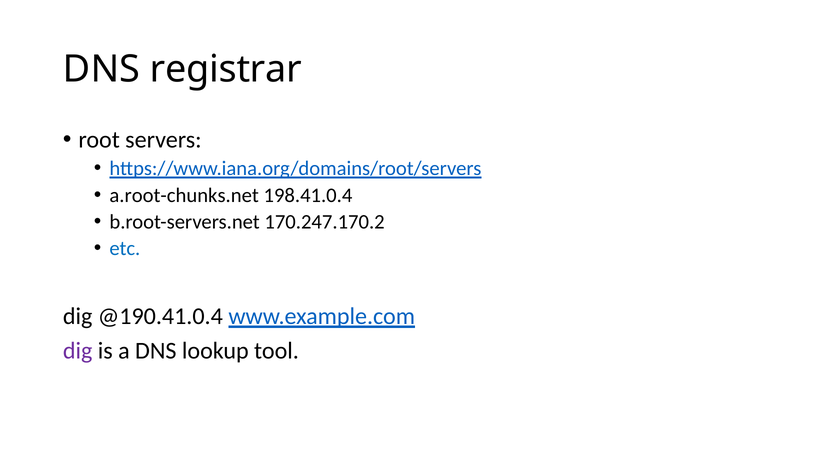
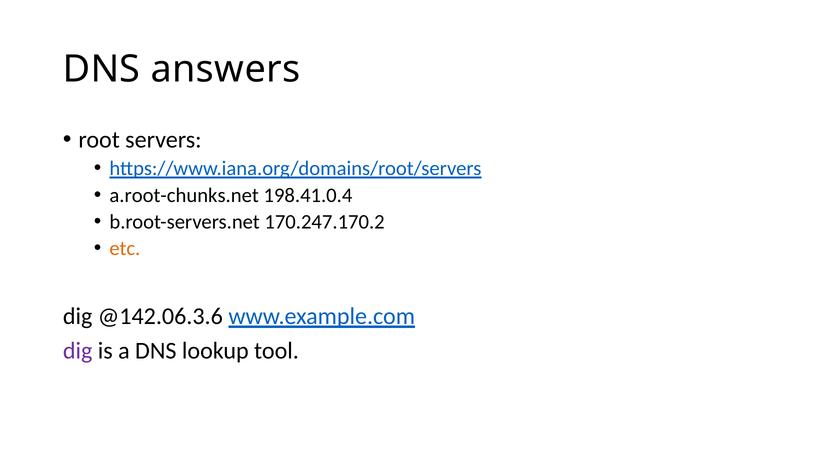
registrar: registrar -> answers (226, 69)
etc colour: blue -> orange (125, 248)
@190.41.0.4: @190.41.0.4 -> @142.06.3.6 (160, 316)
